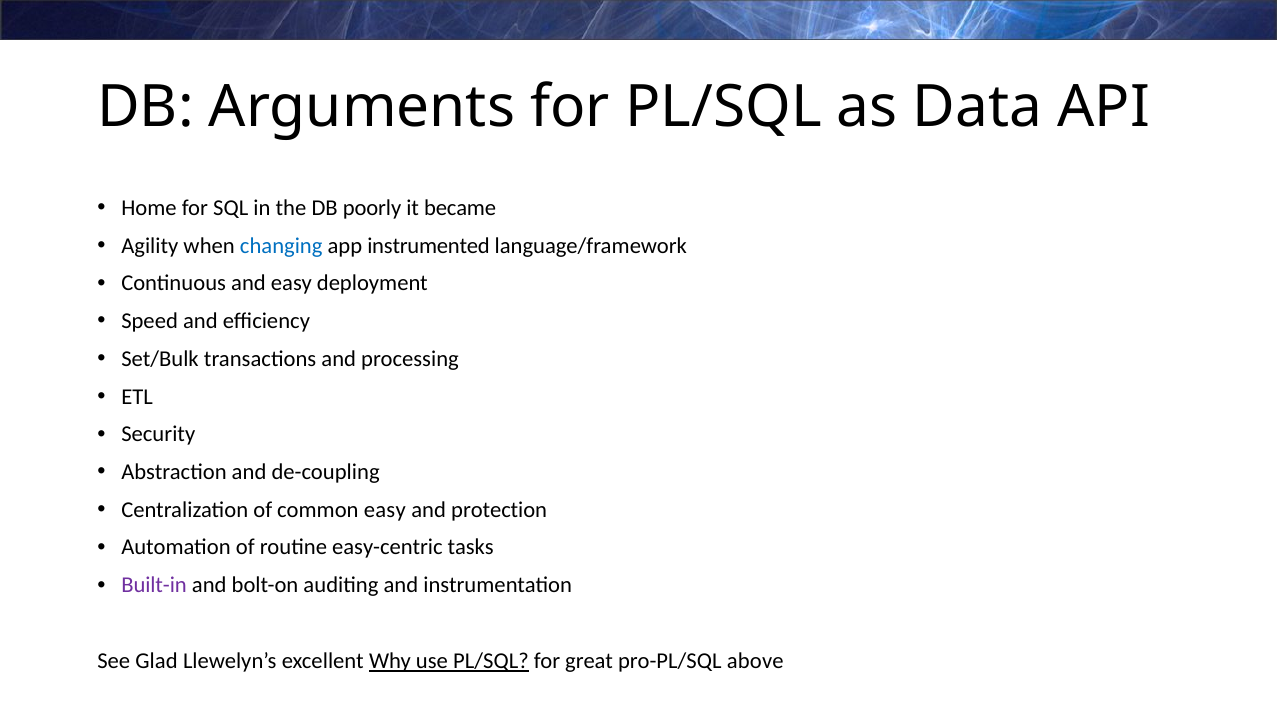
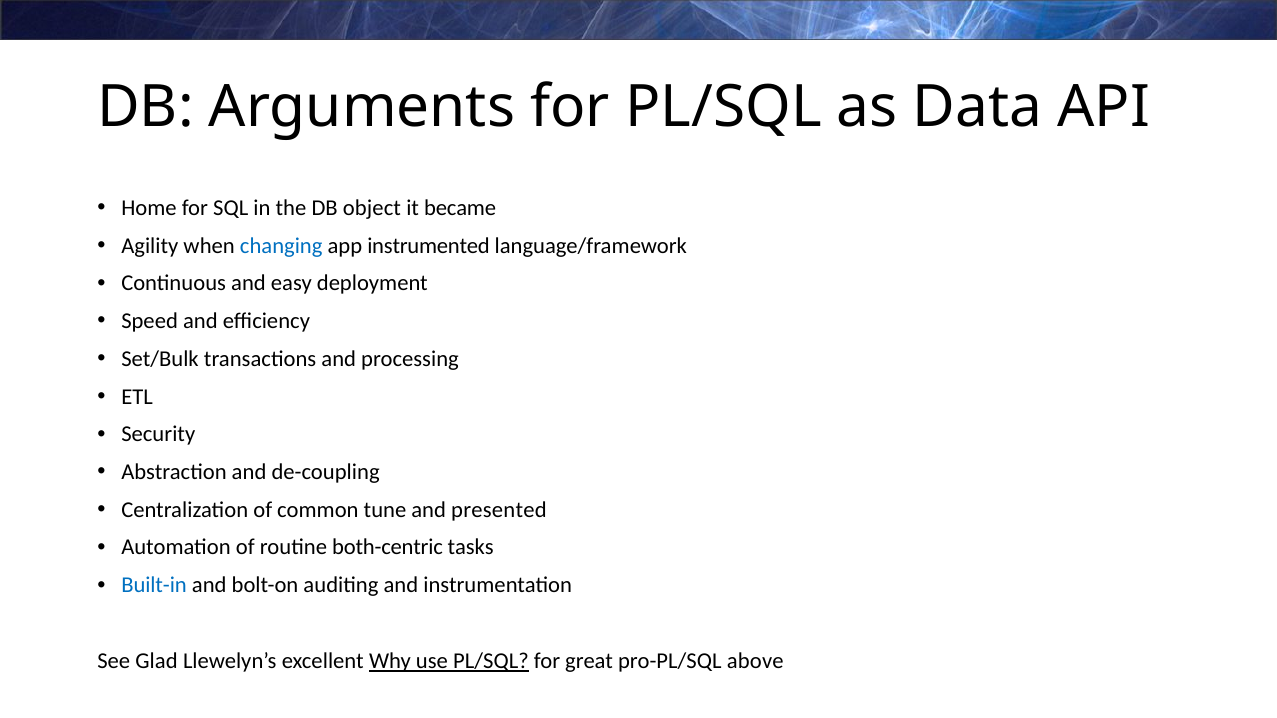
poorly: poorly -> object (372, 208)
common easy: easy -> tune (385, 510)
protection: protection -> presented (499, 510)
easy-centric: easy-centric -> both-centric (388, 548)
Built-in colour: purple -> blue (154, 586)
